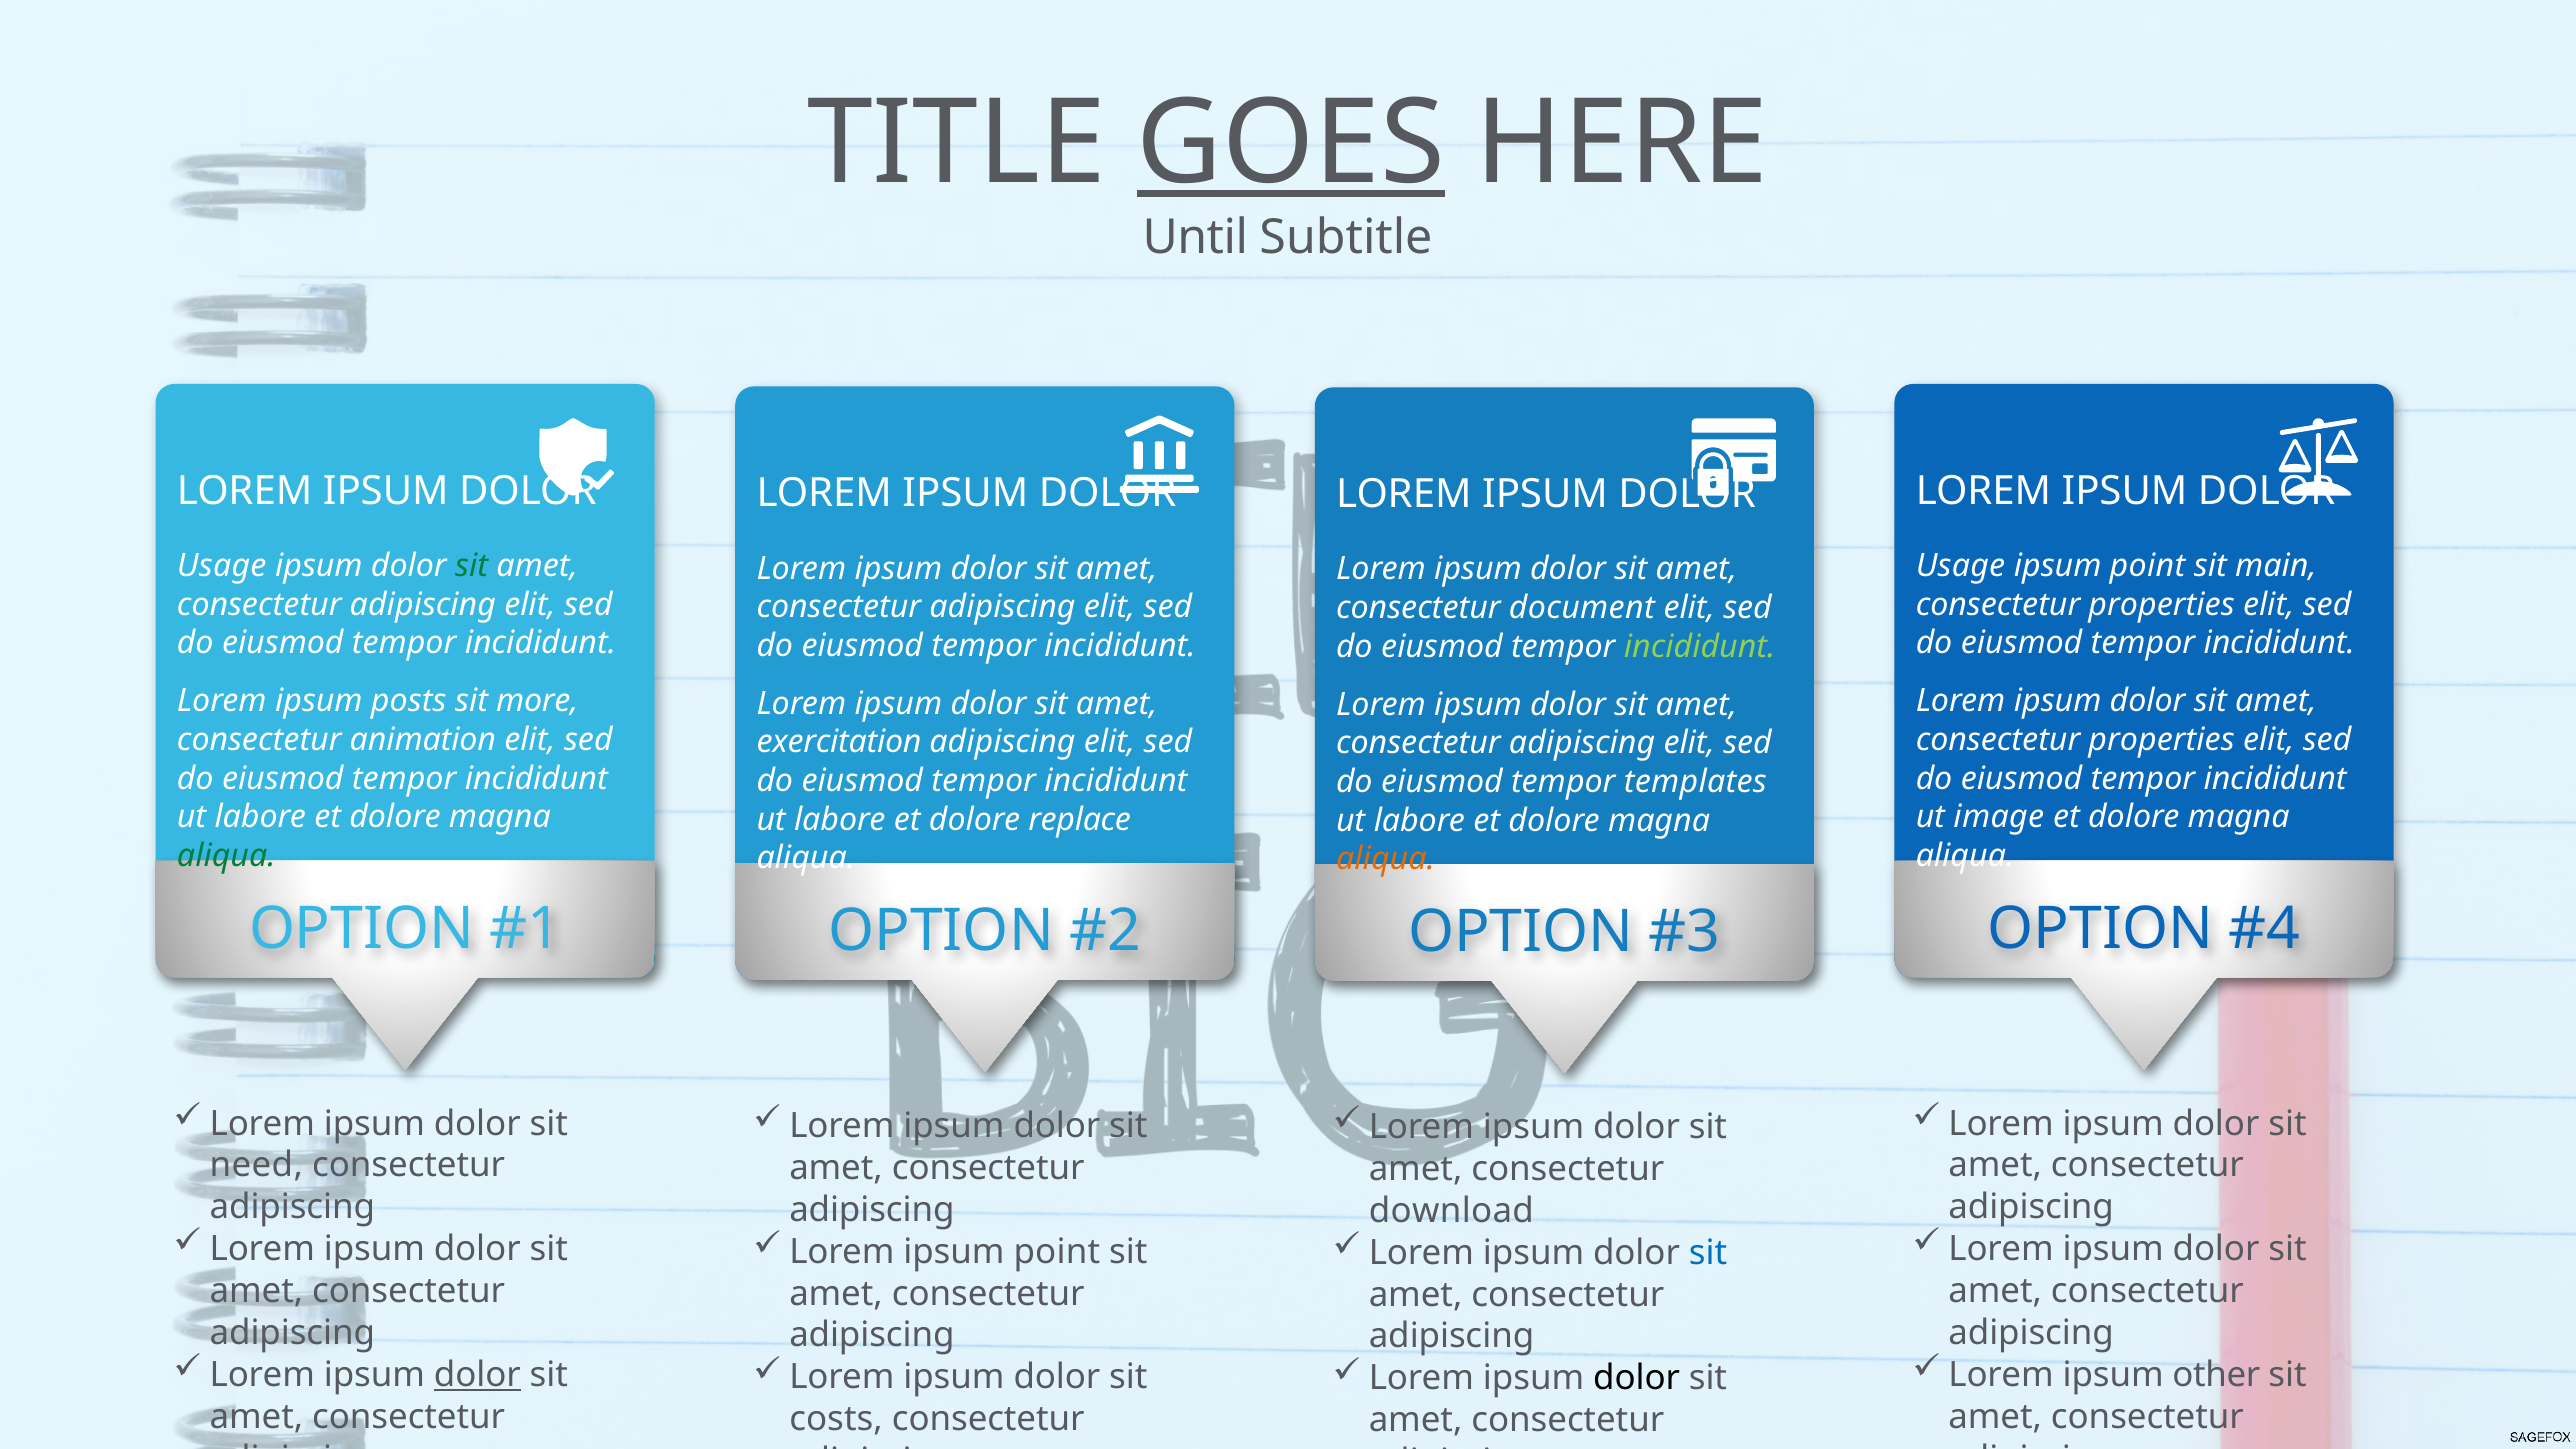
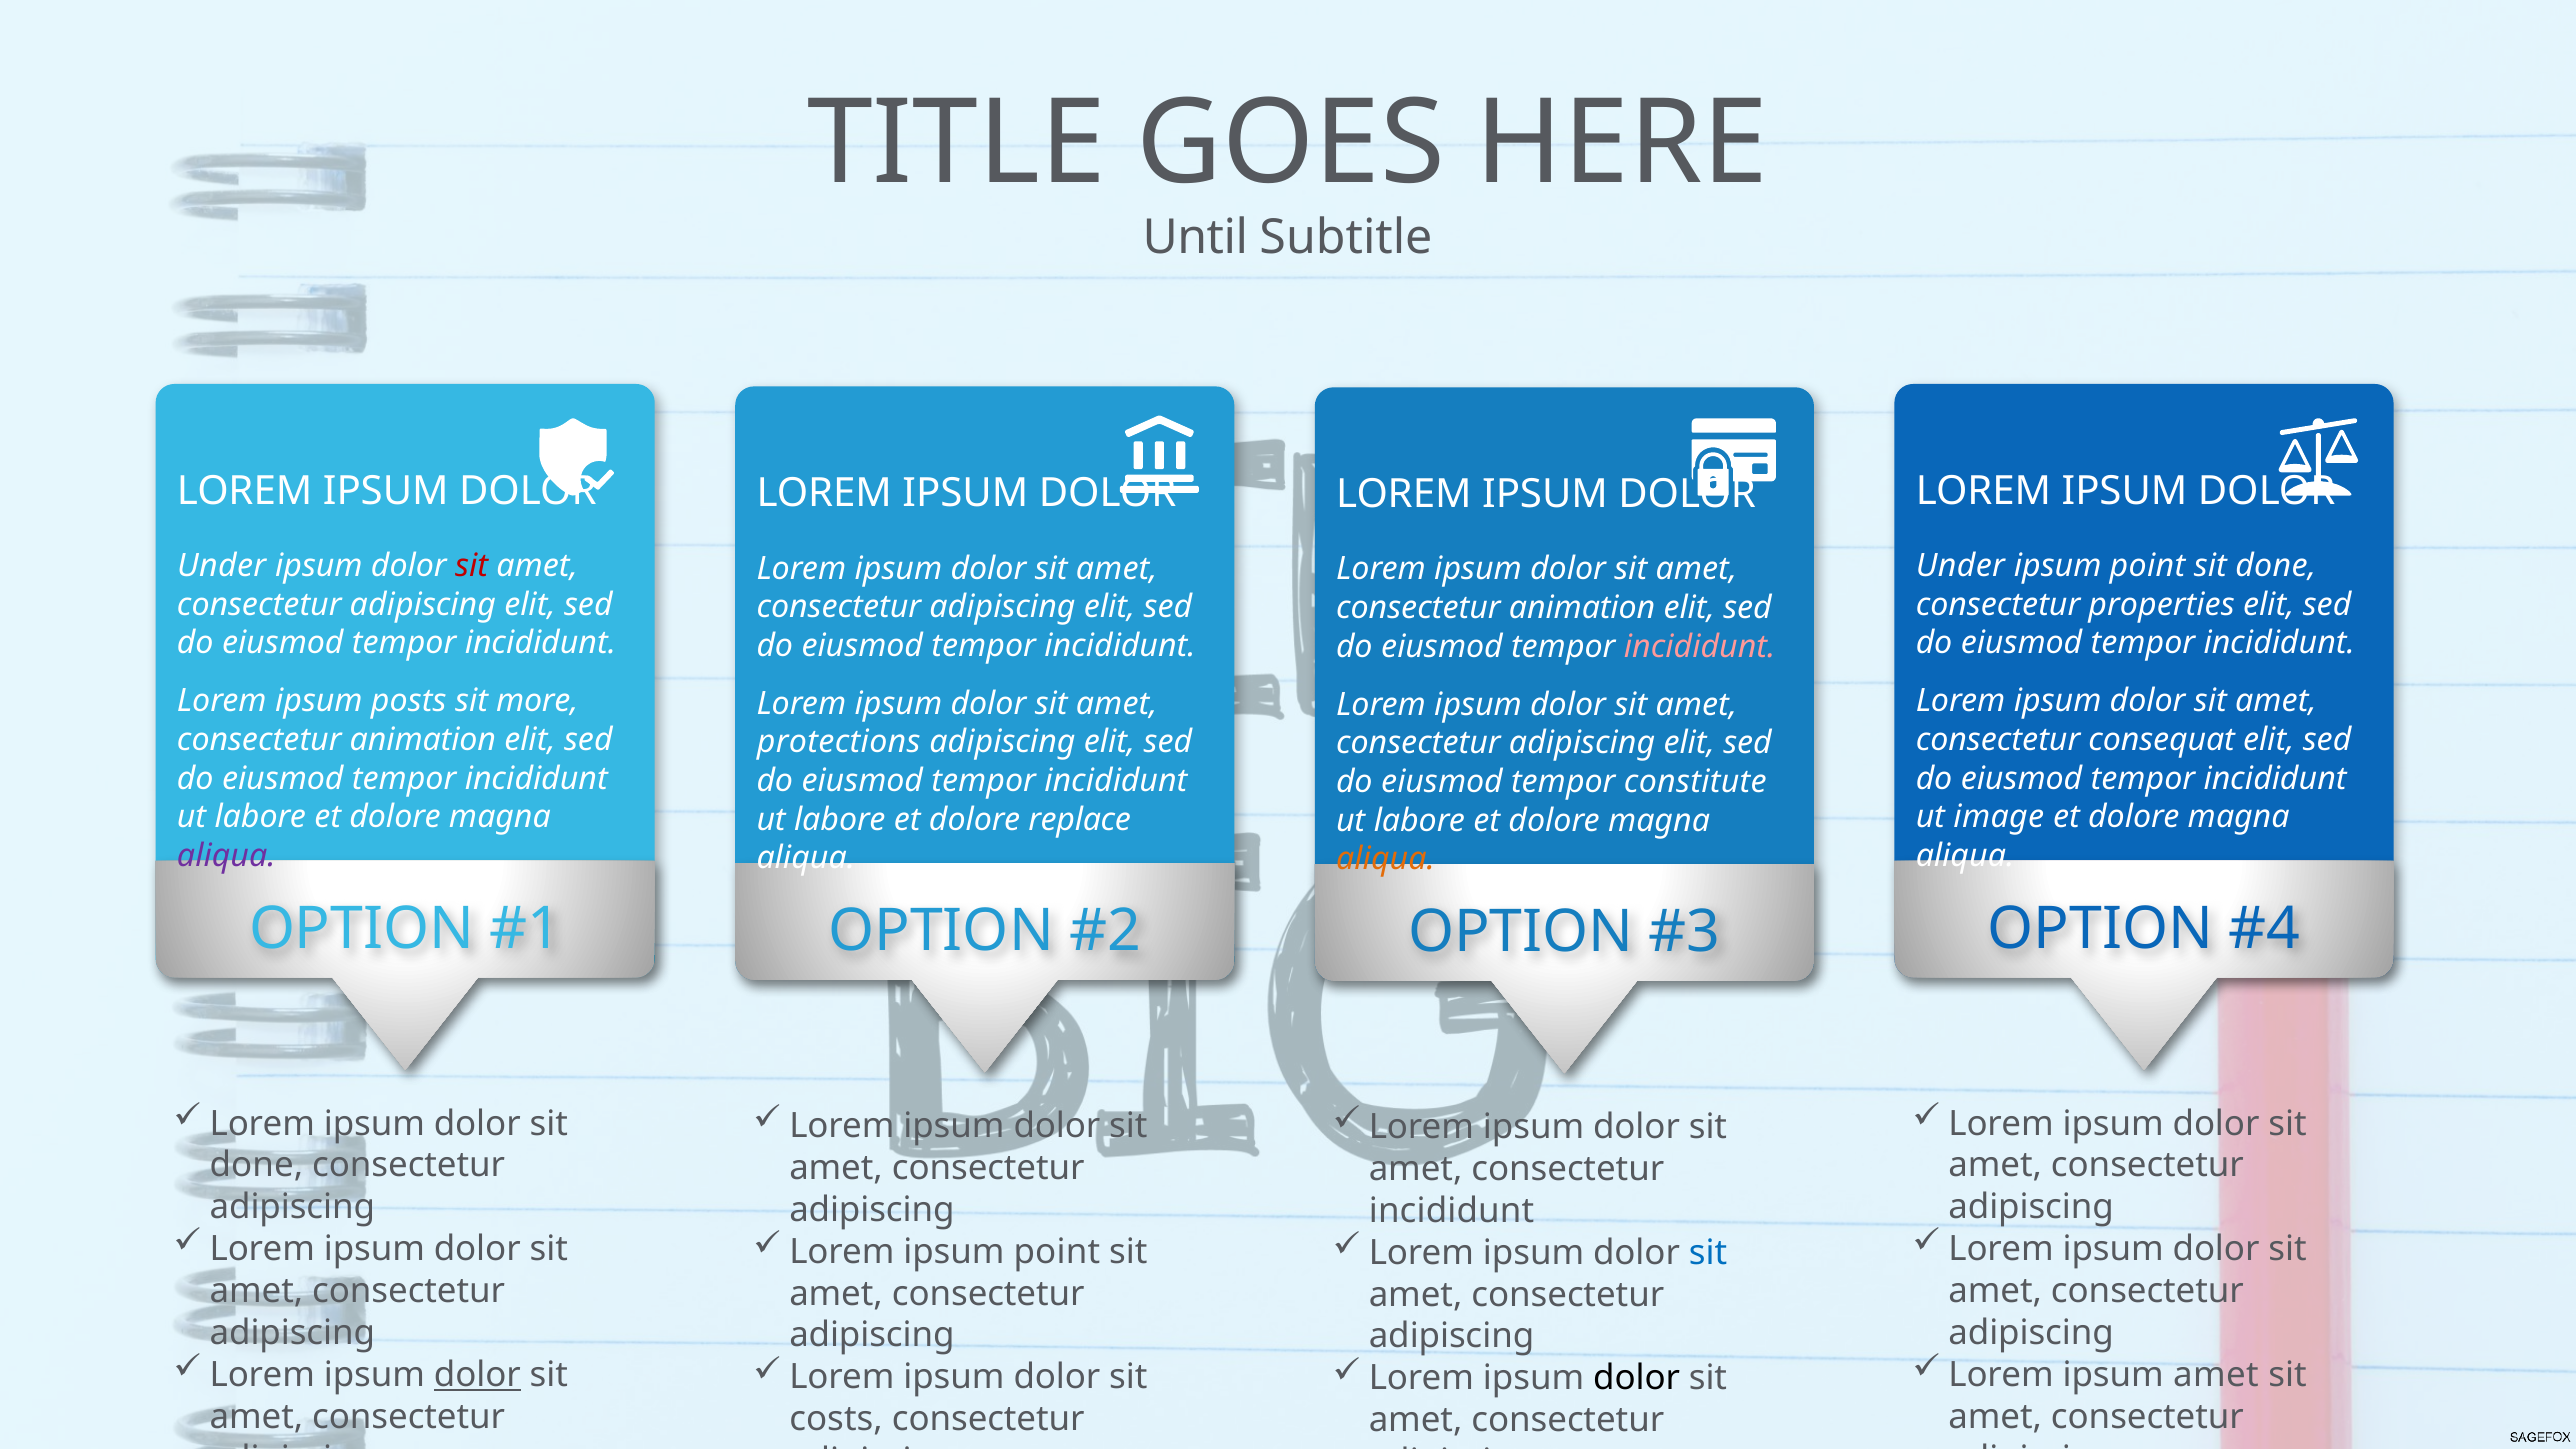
GOES underline: present -> none (1291, 143)
Usage: Usage -> Under (222, 566)
sit colour: green -> red (472, 566)
Usage: Usage -> Under (1960, 566)
main: main -> done (2276, 566)
document: document -> animation (1582, 608)
incididunt colour: light green -> pink (1700, 647)
properties: properties -> consequat (2162, 740)
exercitation: exercitation -> protections (839, 742)
templates: templates -> constitute (1695, 782)
aliqua colour: green -> purple (226, 856)
need: need -> done (256, 1165)
download: download -> incididunt (1452, 1211)
ipsum other: other -> amet (2216, 1375)
